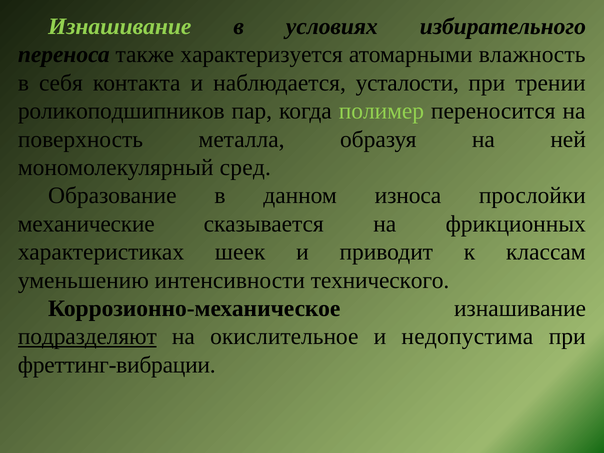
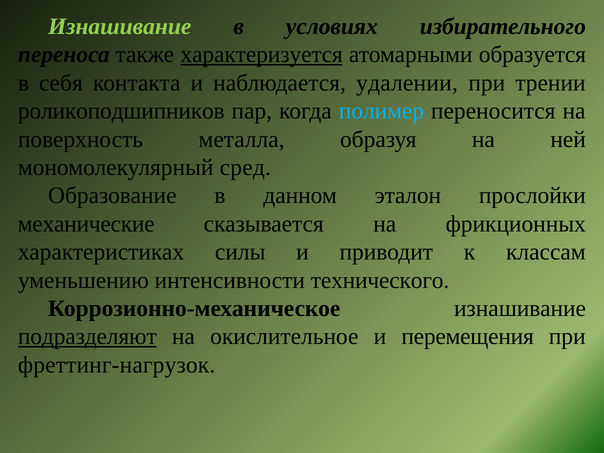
характеризуется underline: none -> present (262, 55)
влажность: влажность -> образуется (532, 55)
усталости: усталости -> удалении (407, 83)
полимер colour: light green -> light blue (381, 111)
износа: износа -> эталон (408, 196)
шеек: шеек -> силы (240, 252)
недопустима: недопустима -> перемещения (468, 337)
фреттинг-вибрации: фреттинг-вибрации -> фреттинг-нагрузок (117, 365)
